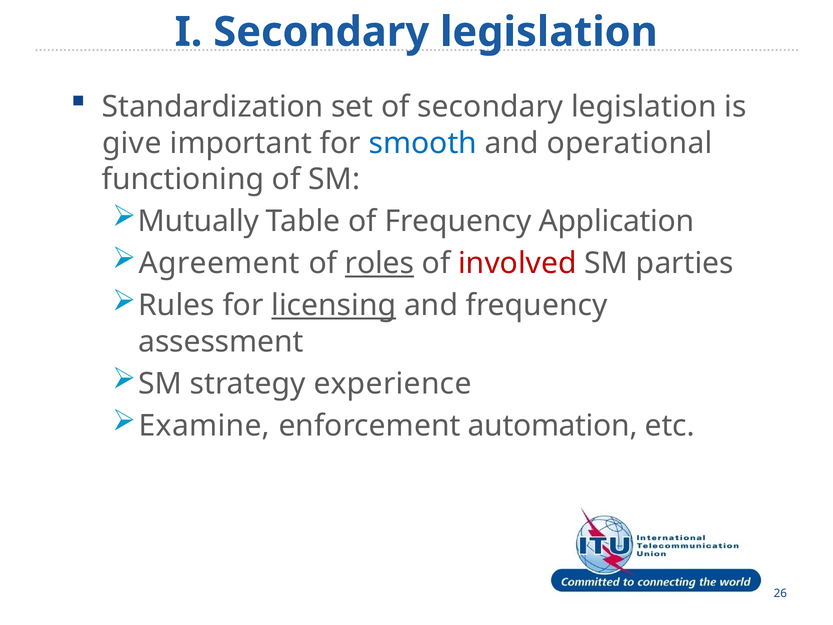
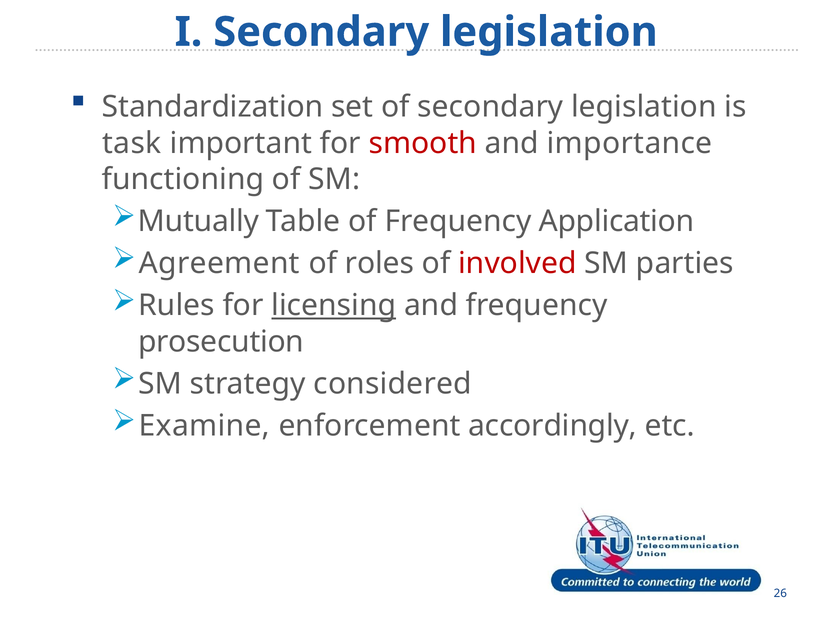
give: give -> task (132, 143)
smooth colour: blue -> red (423, 143)
operational: operational -> importance (630, 143)
roles underline: present -> none (380, 263)
assessment: assessment -> prosecution (221, 341)
experience: experience -> considered (393, 384)
automation: automation -> accordingly (553, 426)
